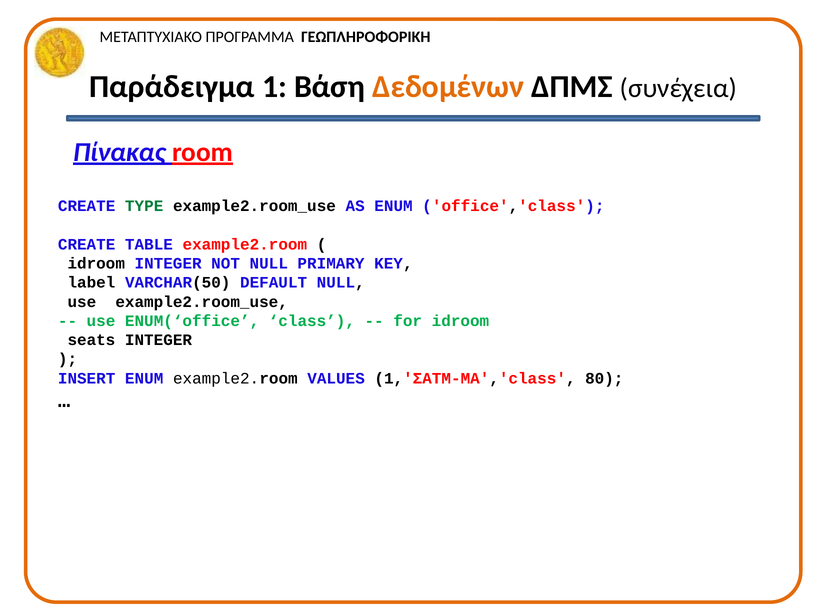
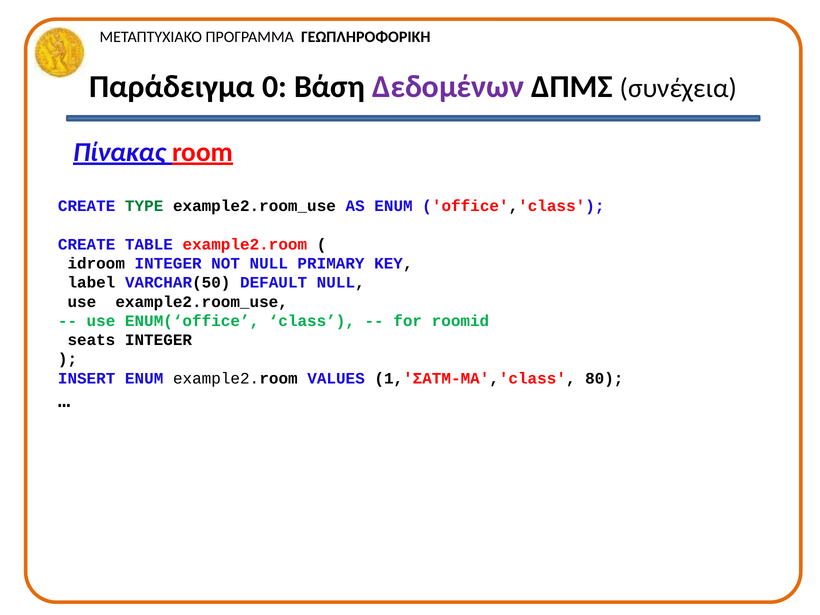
1: 1 -> 0 (274, 87)
Δεδομένων colour: orange -> purple (448, 87)
for idroom: idroom -> roomid (460, 321)
